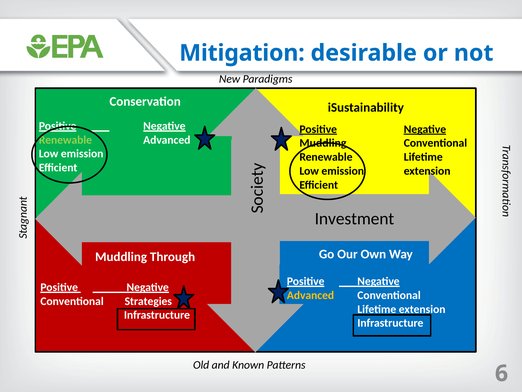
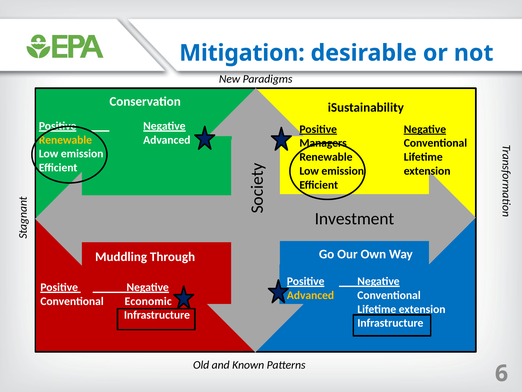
Renewable colour: light green -> yellow (65, 140)
Muddling: Muddling -> Managers (323, 143)
Strategies: Strategies -> Economic (148, 301)
